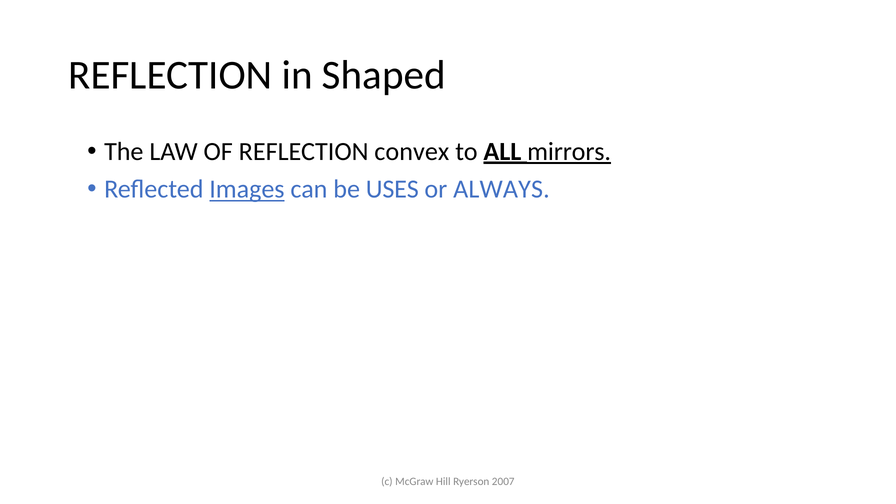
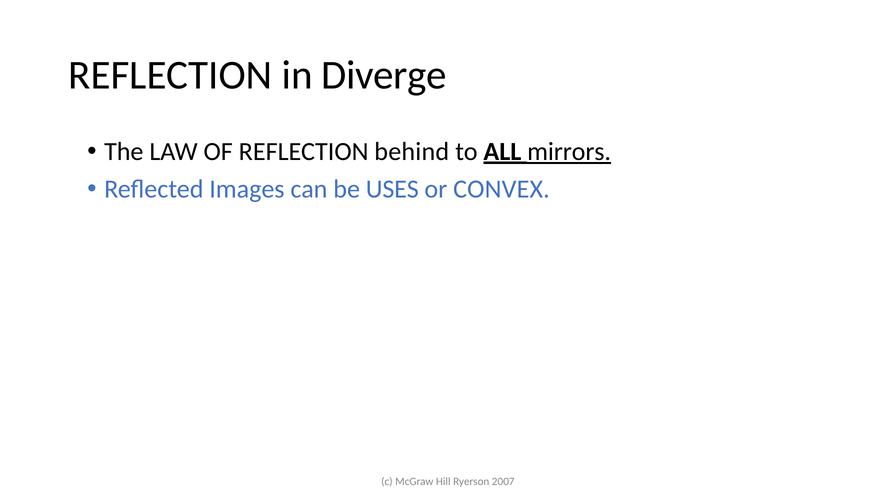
Shaped: Shaped -> Diverge (384, 75)
convex: convex -> behind (412, 152)
Images underline: present -> none (247, 189)
ALWAYS: ALWAYS -> CONVEX (501, 189)
